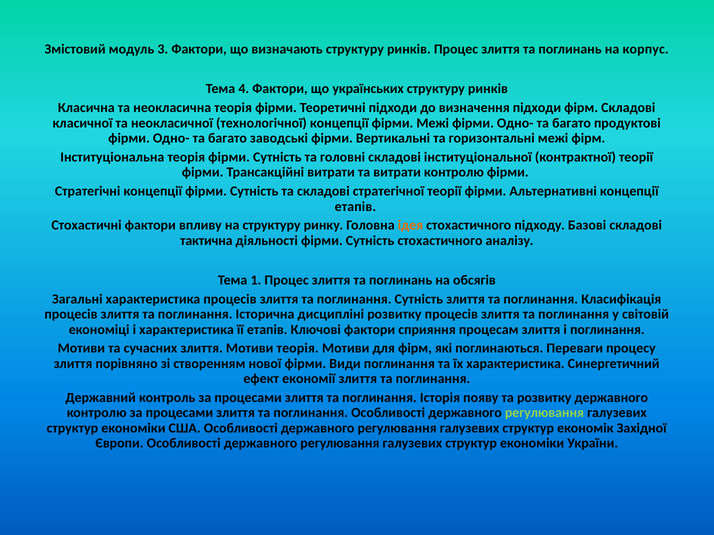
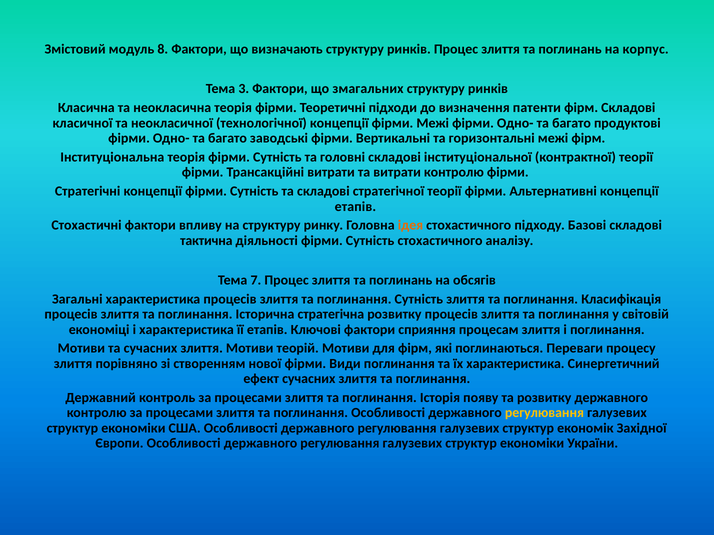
3: 3 -> 8 (163, 49)
4: 4 -> 3 (244, 89)
українських: українських -> змагальних (368, 89)
визначення підходи: підходи -> патенти (537, 108)
1: 1 -> 7 (256, 280)
дисципліні: дисципліні -> стратегічна (331, 315)
Мотиви теорія: теорія -> теорій (298, 349)
ефект економії: економії -> сучасних (309, 379)
регулювання colour: light green -> yellow (544, 413)
